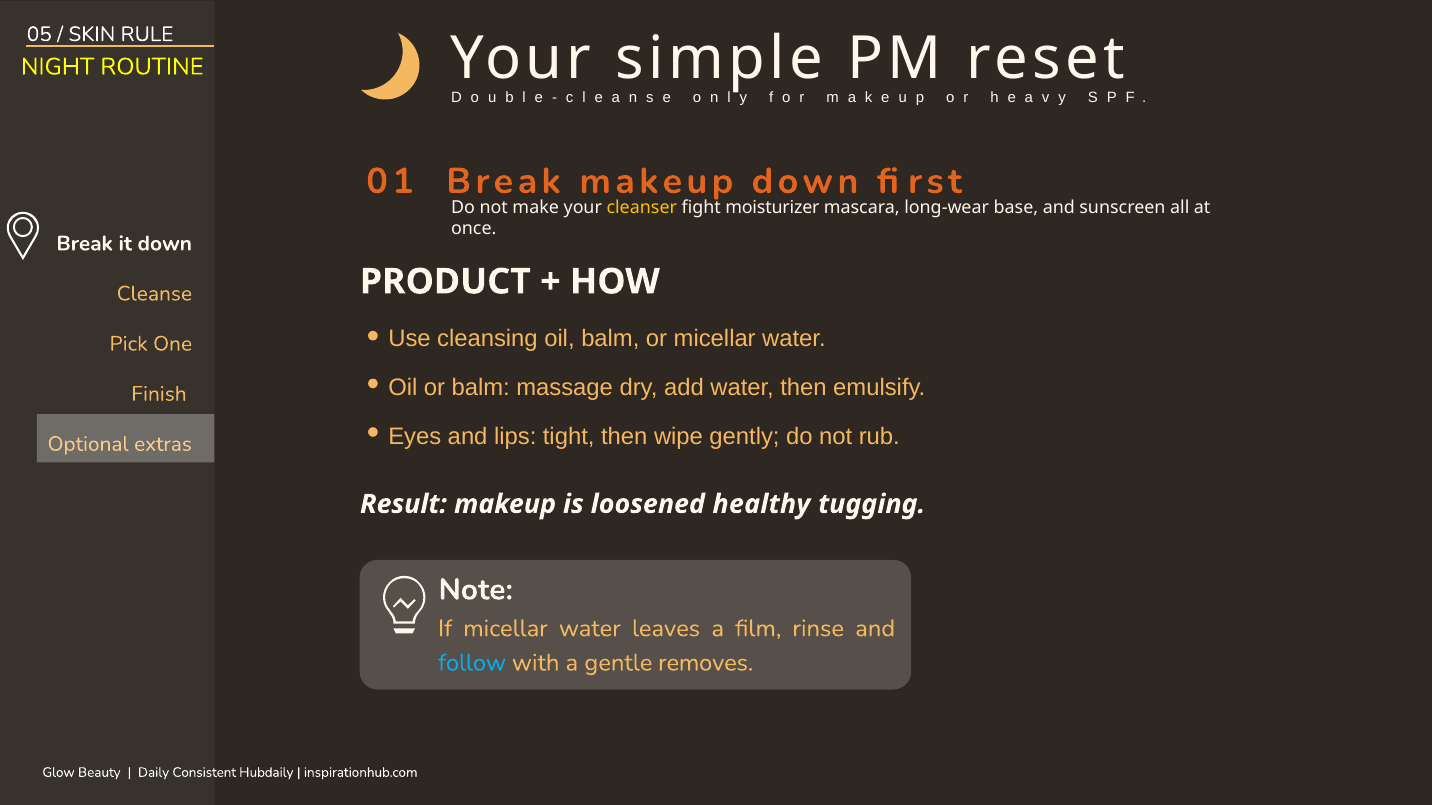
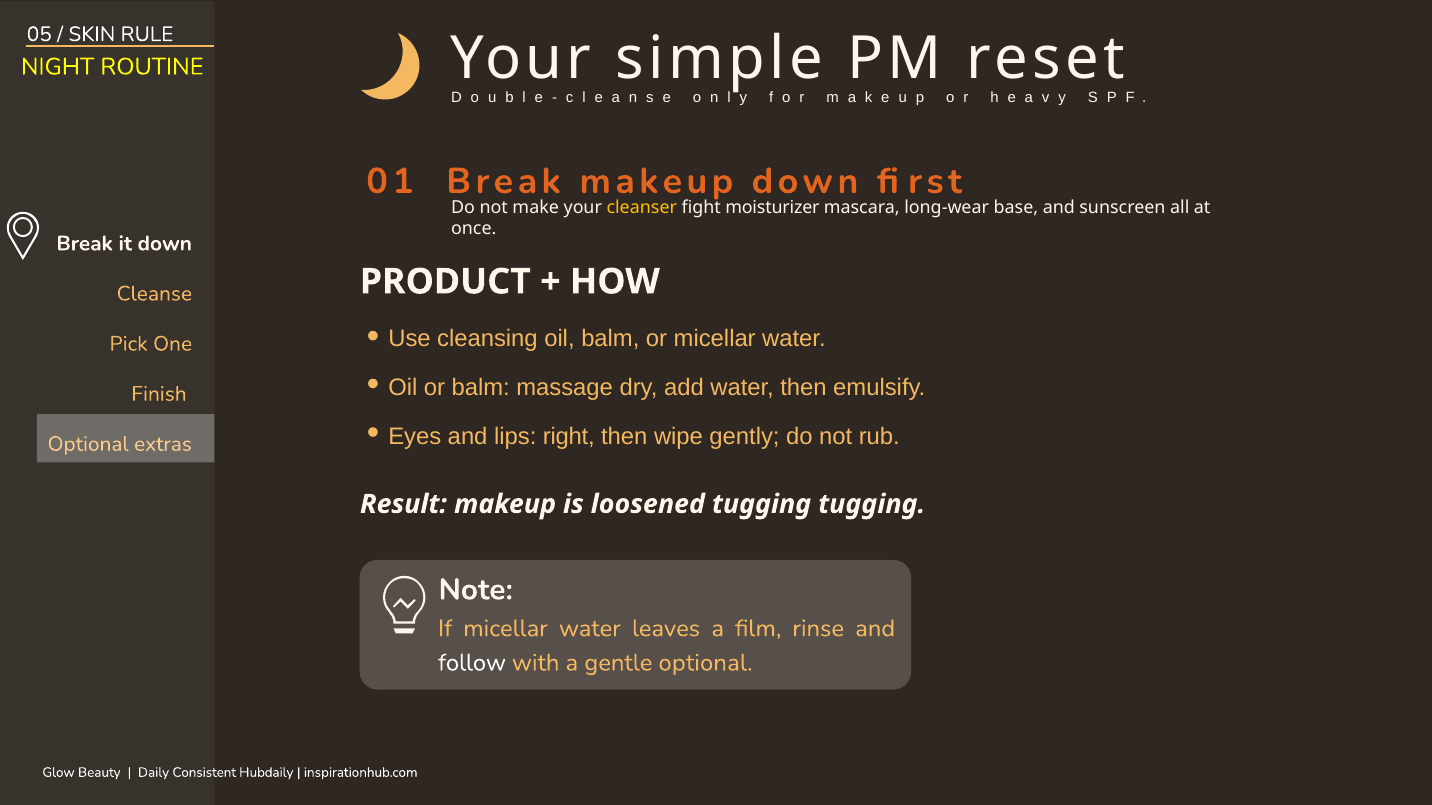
tight: tight -> right (569, 437)
loosened healthy: healthy -> tugging (762, 504)
follow colour: light blue -> white (472, 663)
gentle removes: removes -> optional (705, 663)
